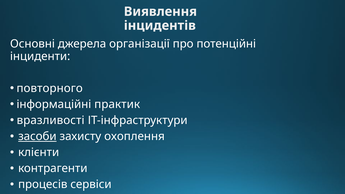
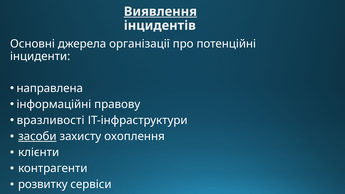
Виявлення underline: none -> present (160, 12)
повторного: повторного -> направлена (50, 88)
практик: практик -> правову (117, 104)
процесів: процесів -> розвитку (43, 184)
